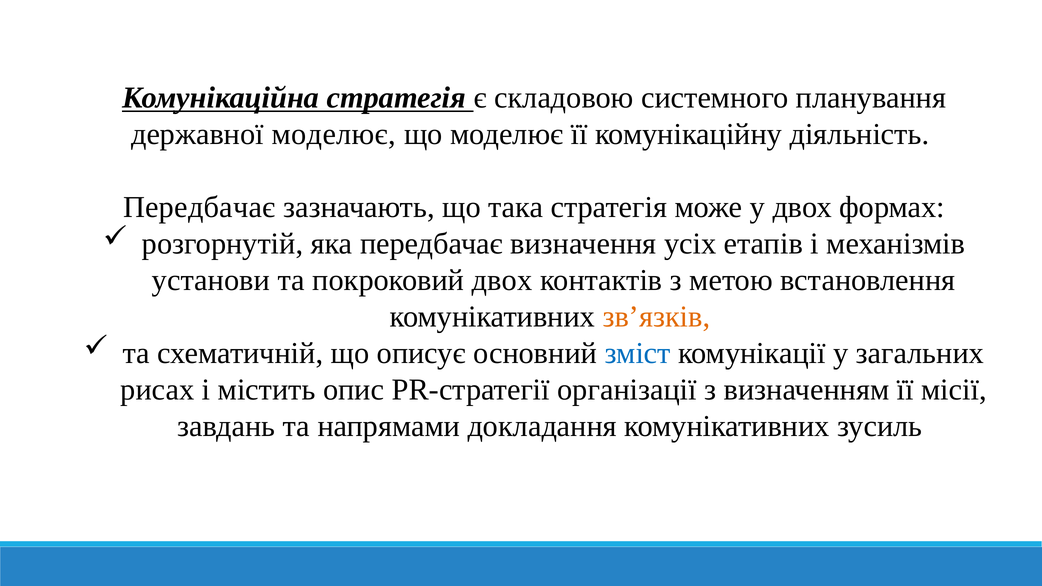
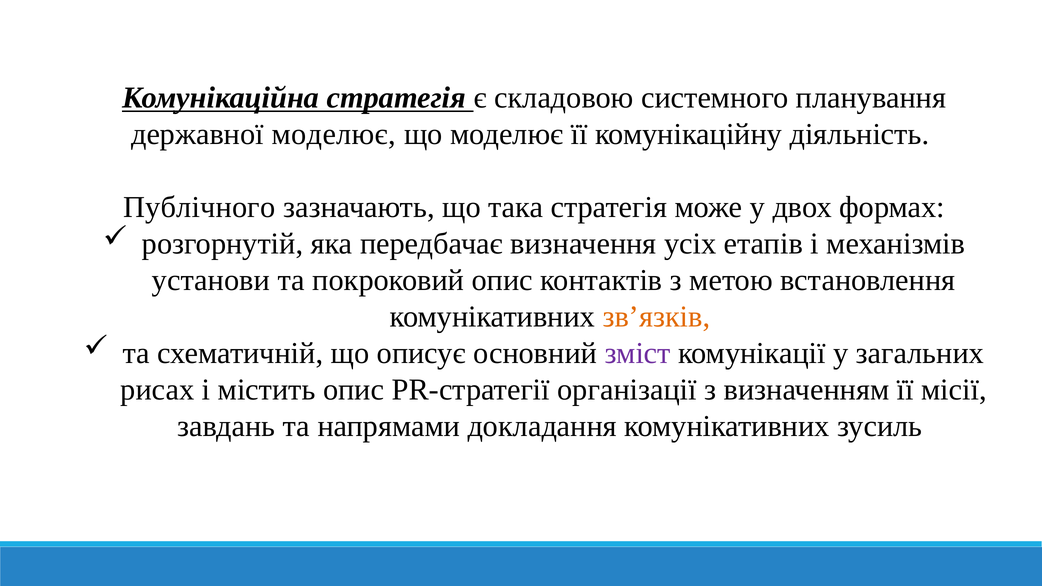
Передбачає: Передбачає -> Публічного (199, 207)
покроковий двох: двох -> опис (502, 280)
зміст colour: blue -> purple (638, 353)
